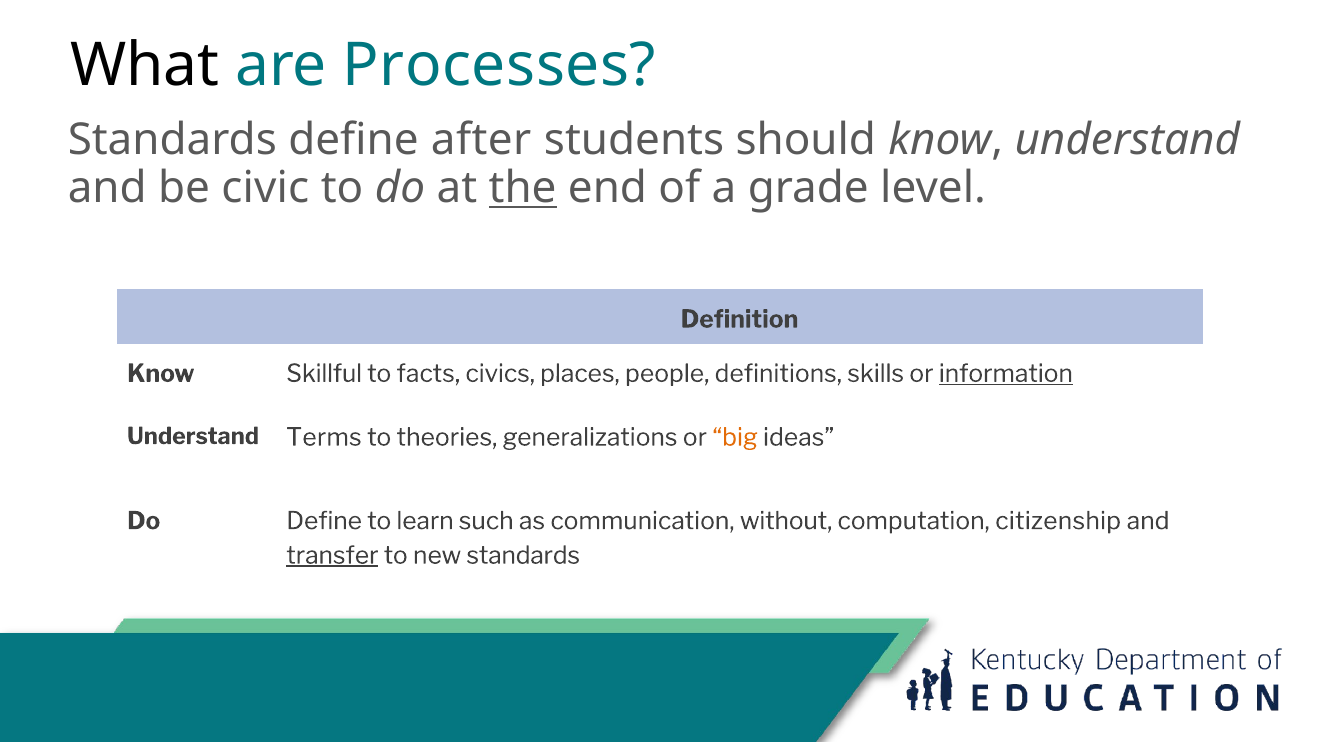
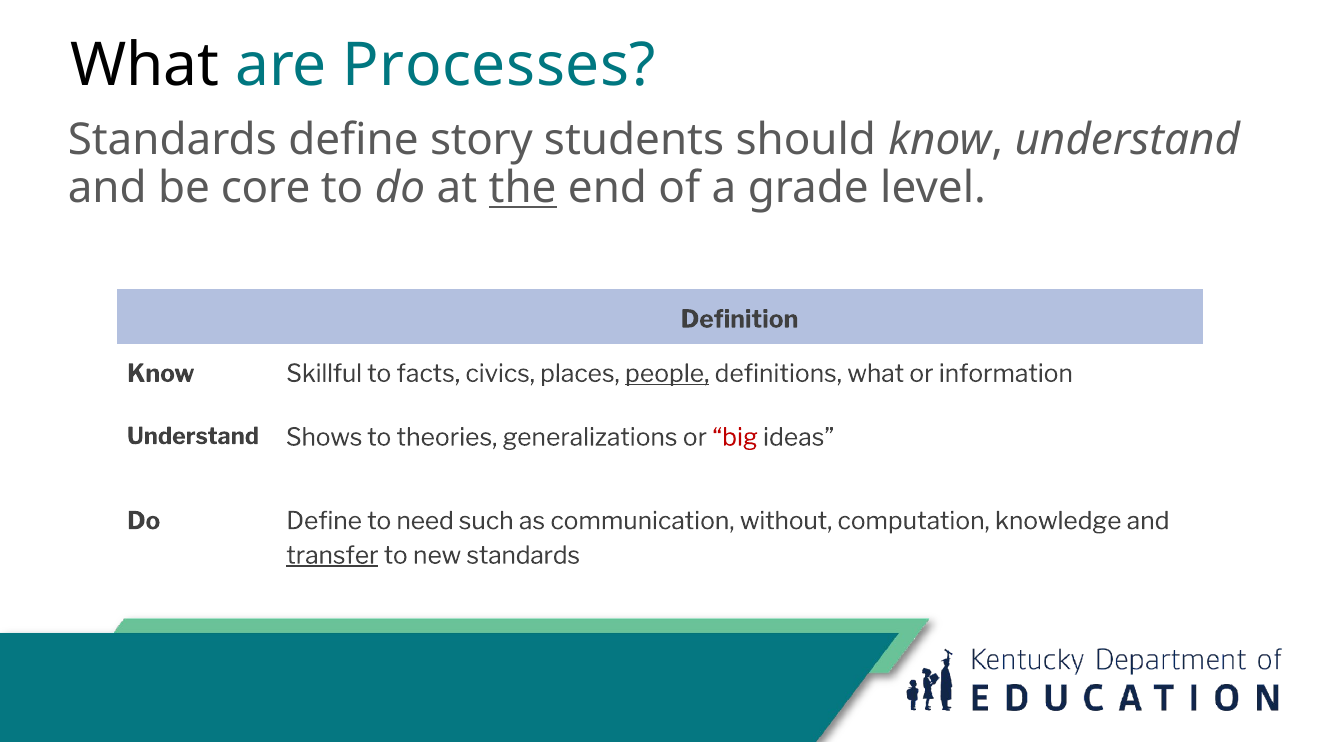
after: after -> story (482, 141)
civic: civic -> core (266, 188)
people underline: none -> present (667, 374)
definitions skills: skills -> what (876, 374)
information underline: present -> none (1006, 374)
Terms: Terms -> Shows (324, 438)
big colour: orange -> red (735, 438)
learn: learn -> need (425, 521)
citizenship: citizenship -> knowledge (1058, 521)
